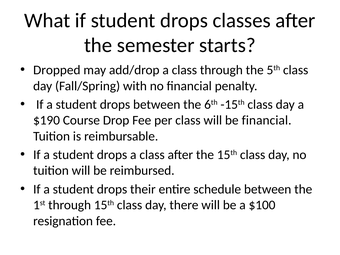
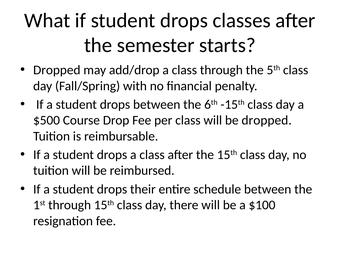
$190: $190 -> $500 (47, 120)
be financial: financial -> dropped (267, 120)
